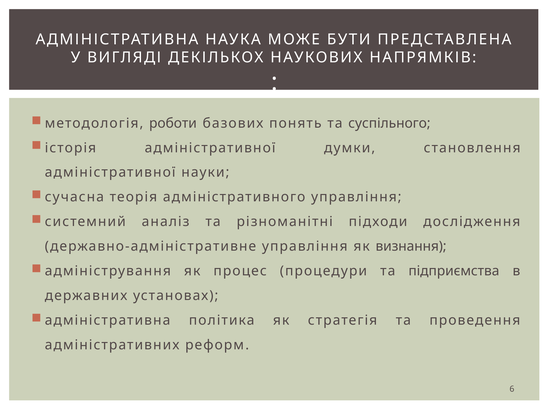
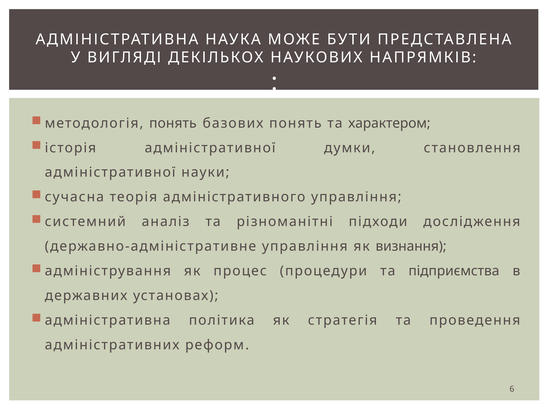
методологія роботи: роботи -> понять (173, 123)
суспільного: суспільного -> характером (389, 123)
